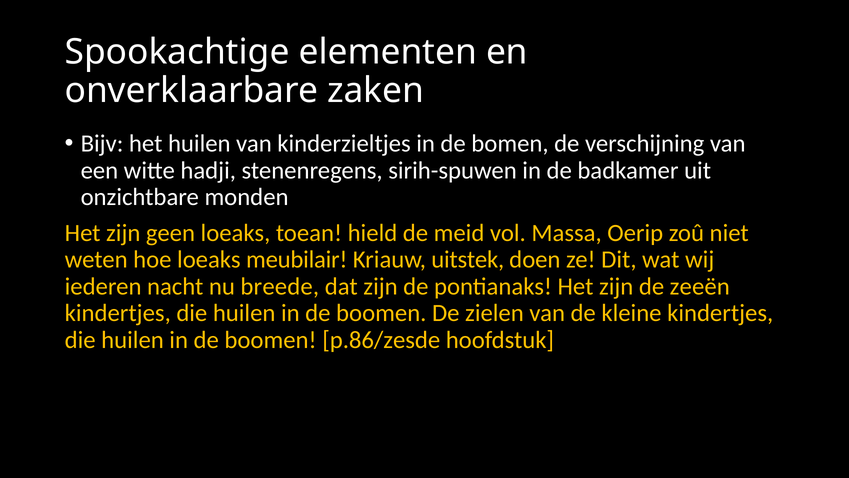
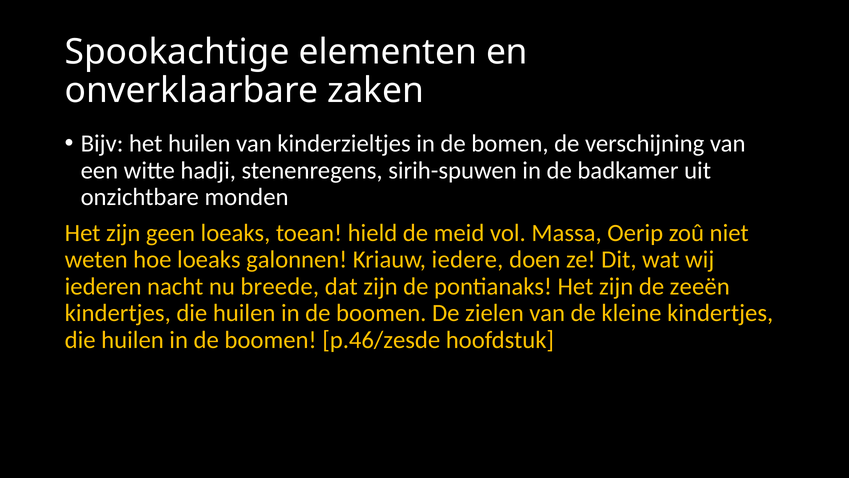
meubilair: meubilair -> galonnen (297, 259)
uitstek: uitstek -> iedere (468, 259)
p.86/zesde: p.86/zesde -> p.46/zesde (381, 340)
